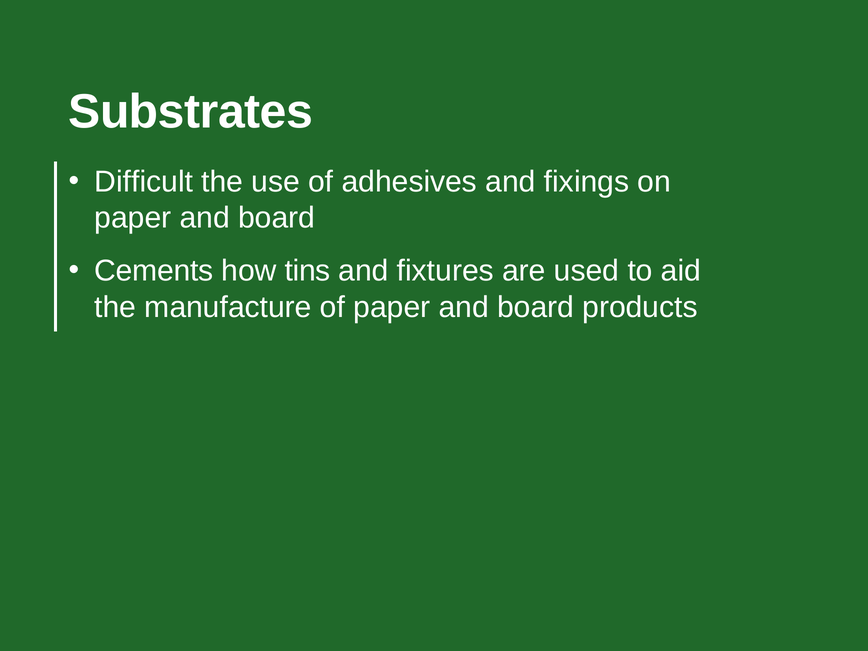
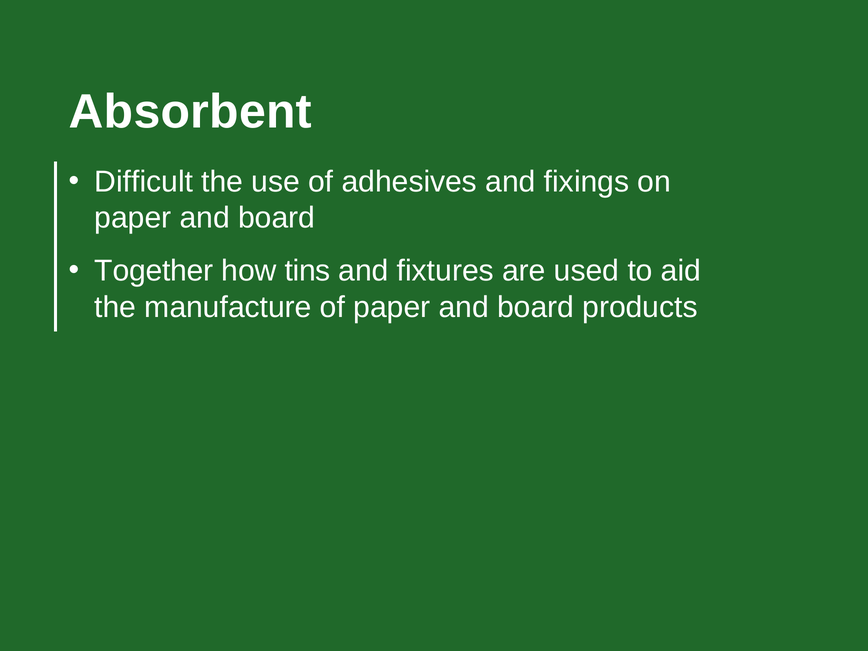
Substrates: Substrates -> Absorbent (190, 112)
Cements: Cements -> Together (154, 271)
